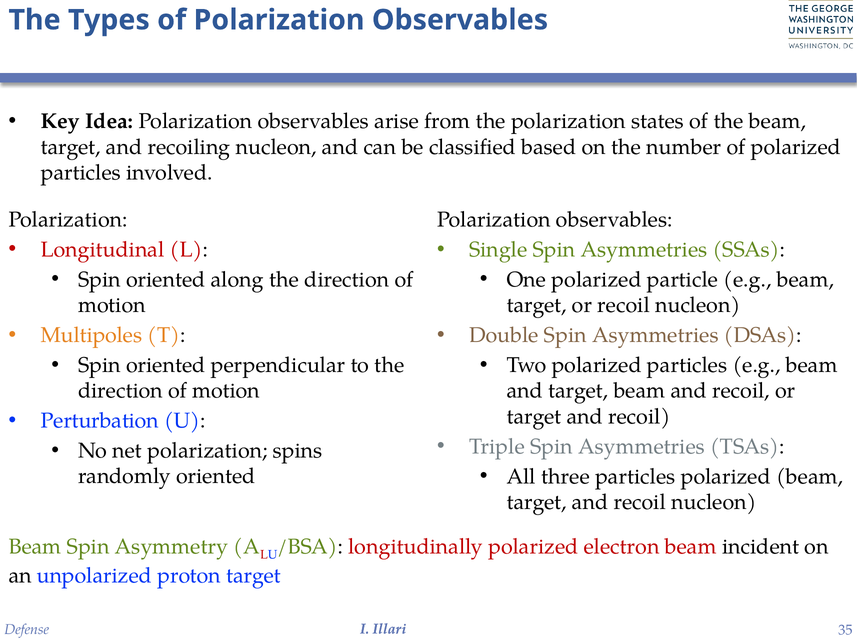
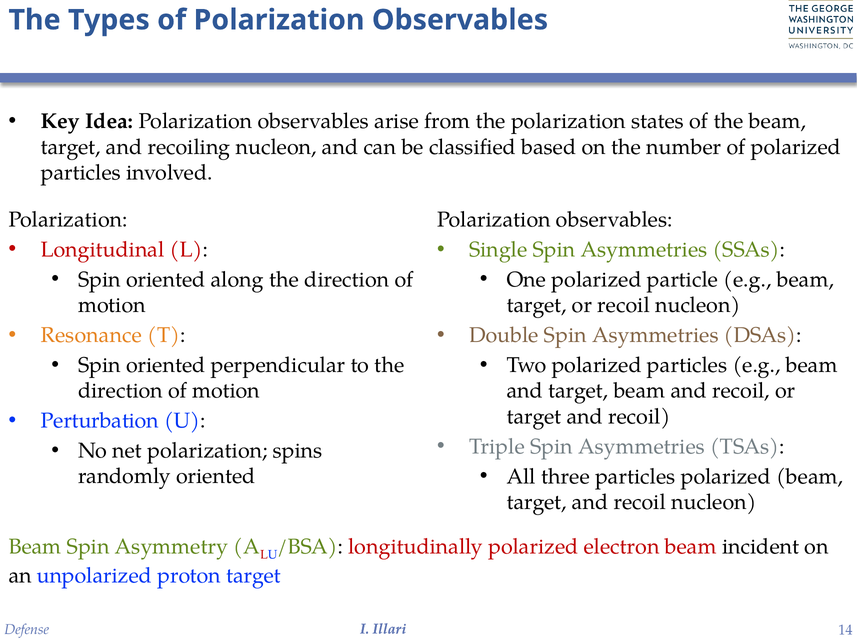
Multipoles: Multipoles -> Resonance (91, 336)
35: 35 -> 14 (845, 631)
